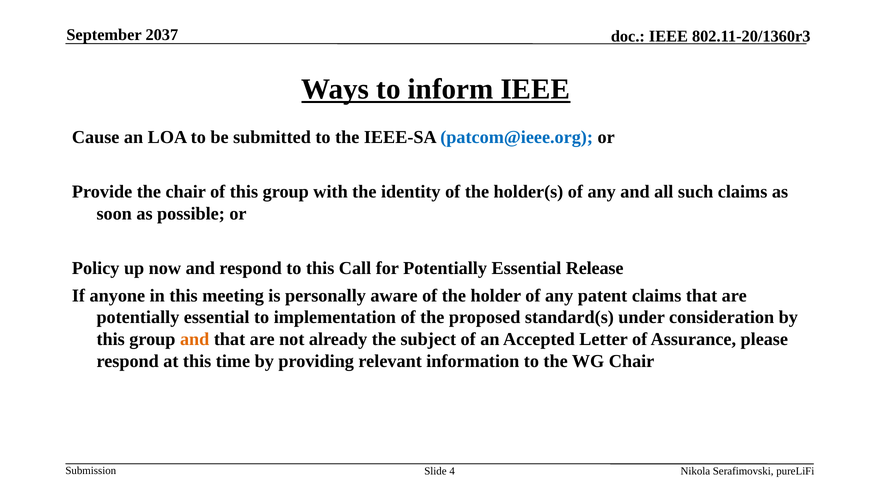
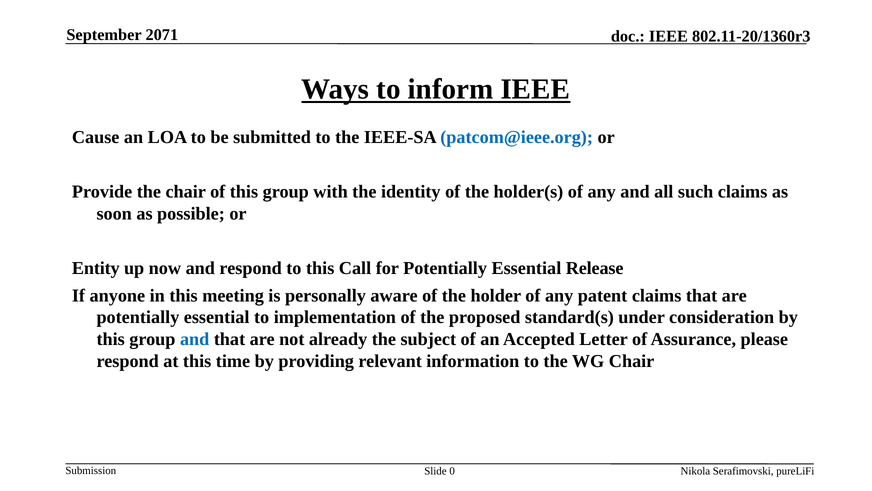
2037: 2037 -> 2071 (162, 35)
Policy: Policy -> Entity (96, 268)
and colour: orange -> blue (195, 339)
4: 4 -> 0 (452, 470)
